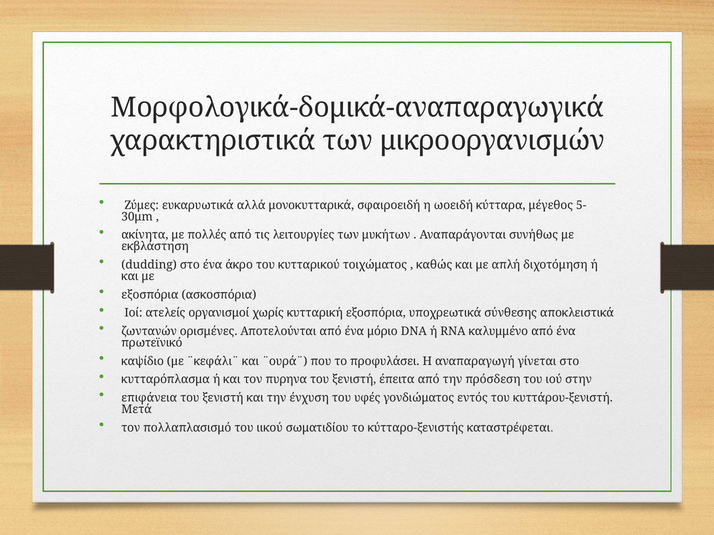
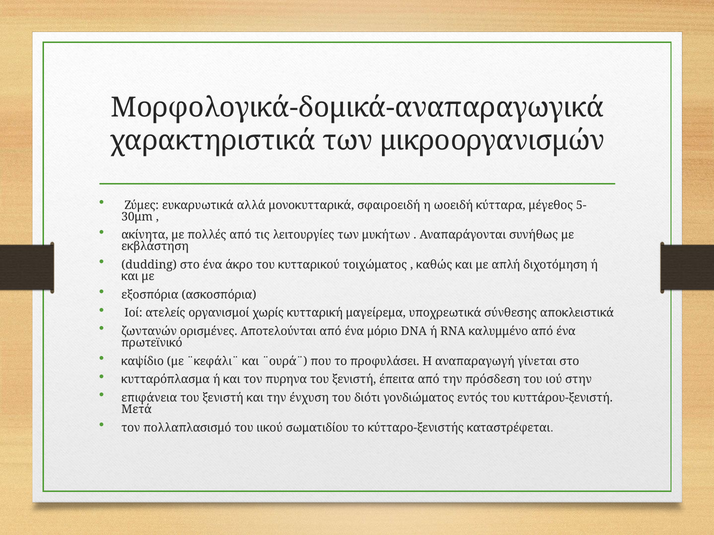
κυτταρική εξοσπόρια: εξοσπόρια -> μαγείρεμα (376, 313)
υφές: υφές -> διότι (367, 398)
